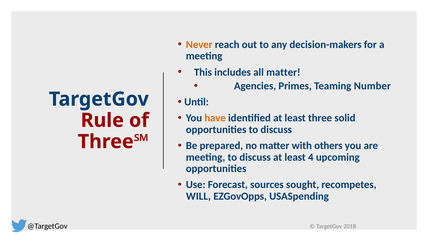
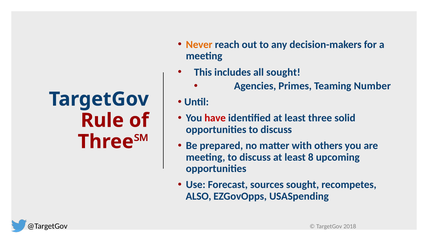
all matter: matter -> sought (283, 72)
have colour: orange -> red (215, 118)
4: 4 -> 8 (311, 157)
WILL: WILL -> ALSO (199, 196)
